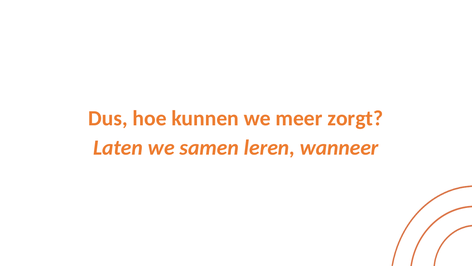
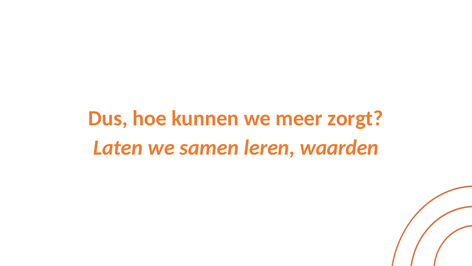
wanneer: wanneer -> waarden (339, 147)
